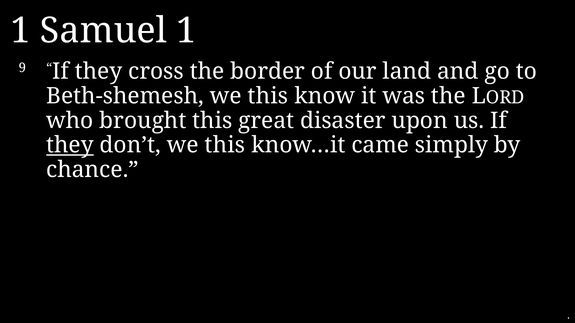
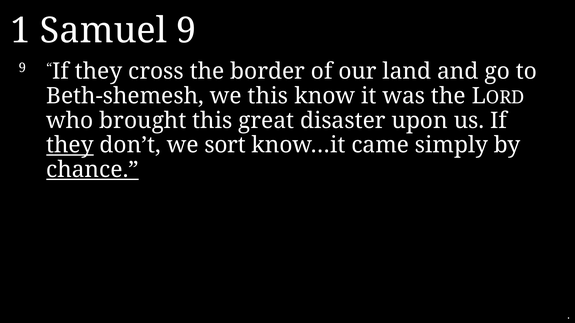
Samuel 1: 1 -> 9 (186, 31)
don’t we this: this -> sort (225, 145)
chance underline: none -> present (92, 170)
